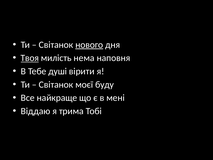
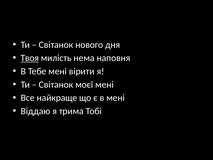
нового underline: present -> none (89, 45)
Тебе душі: душі -> мені (58, 71)
моєї буду: буду -> мені (105, 84)
